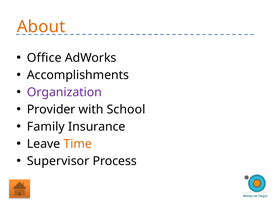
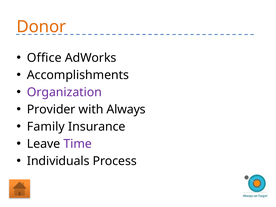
About: About -> Donor (41, 27)
School: School -> Always (126, 109)
Time colour: orange -> purple (78, 144)
Supervisor: Supervisor -> Individuals (58, 161)
